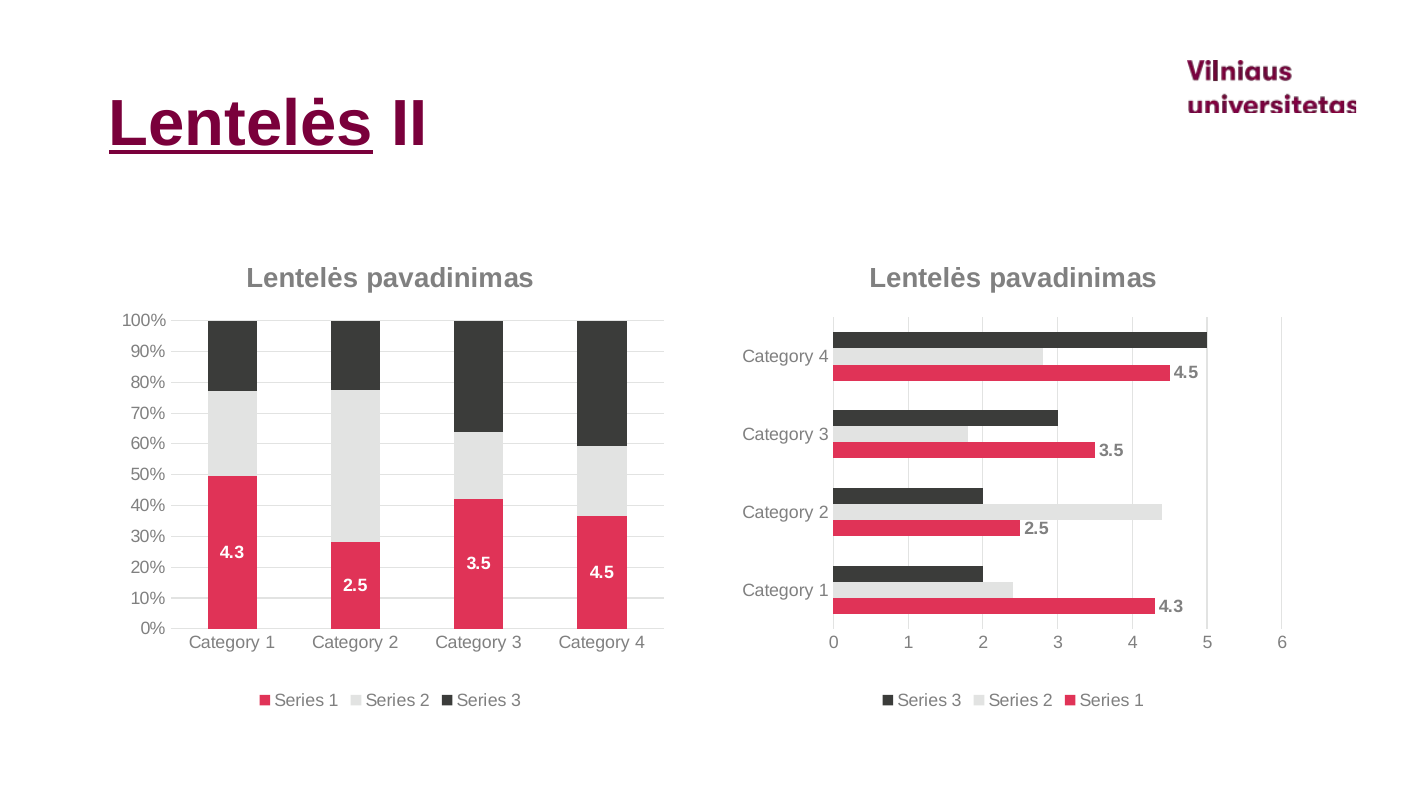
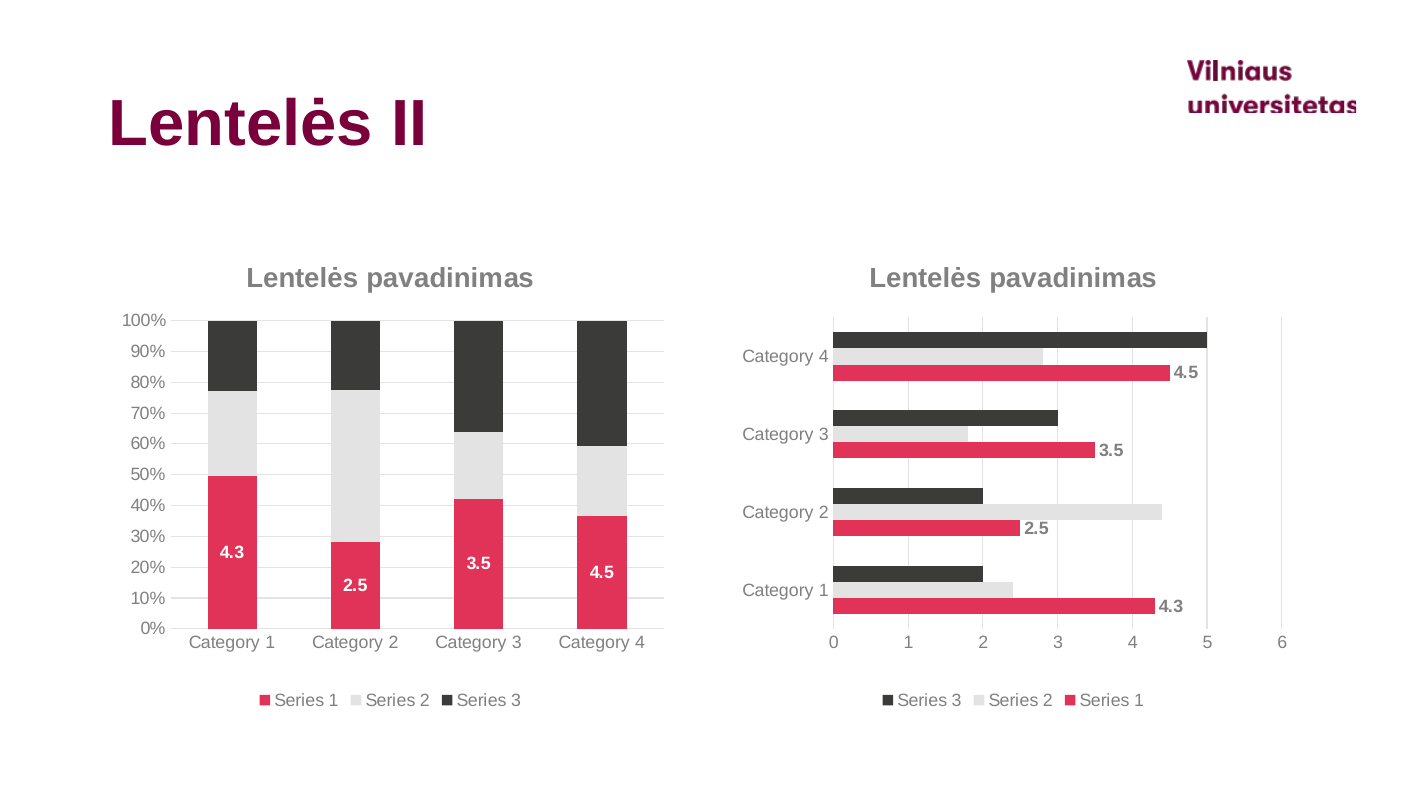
Lentelės underline: present -> none (241, 124)
